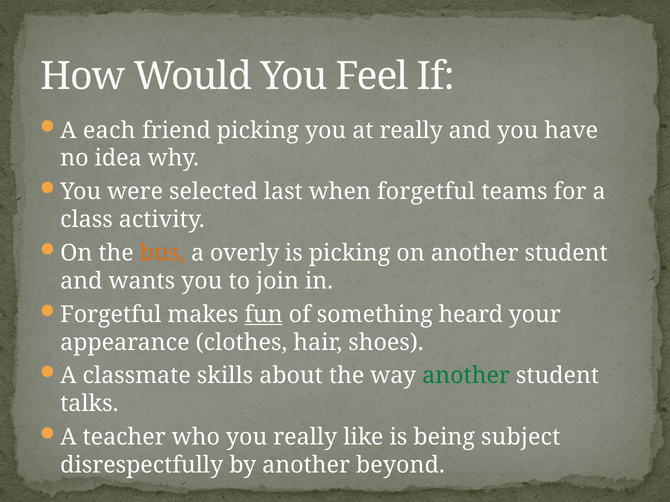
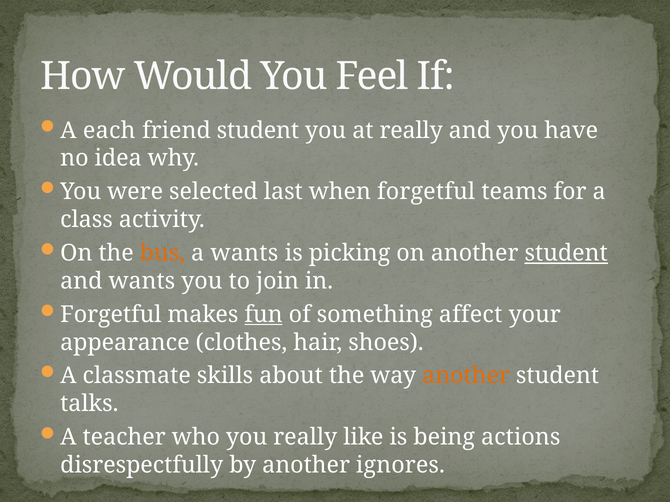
friend picking: picking -> student (258, 131)
a overly: overly -> wants (244, 253)
student underline: none -> present (566, 253)
heard: heard -> affect (471, 315)
another colour: green -> orange (466, 376)
subject: subject -> actions (521, 438)
beyond: beyond -> ignores (400, 465)
